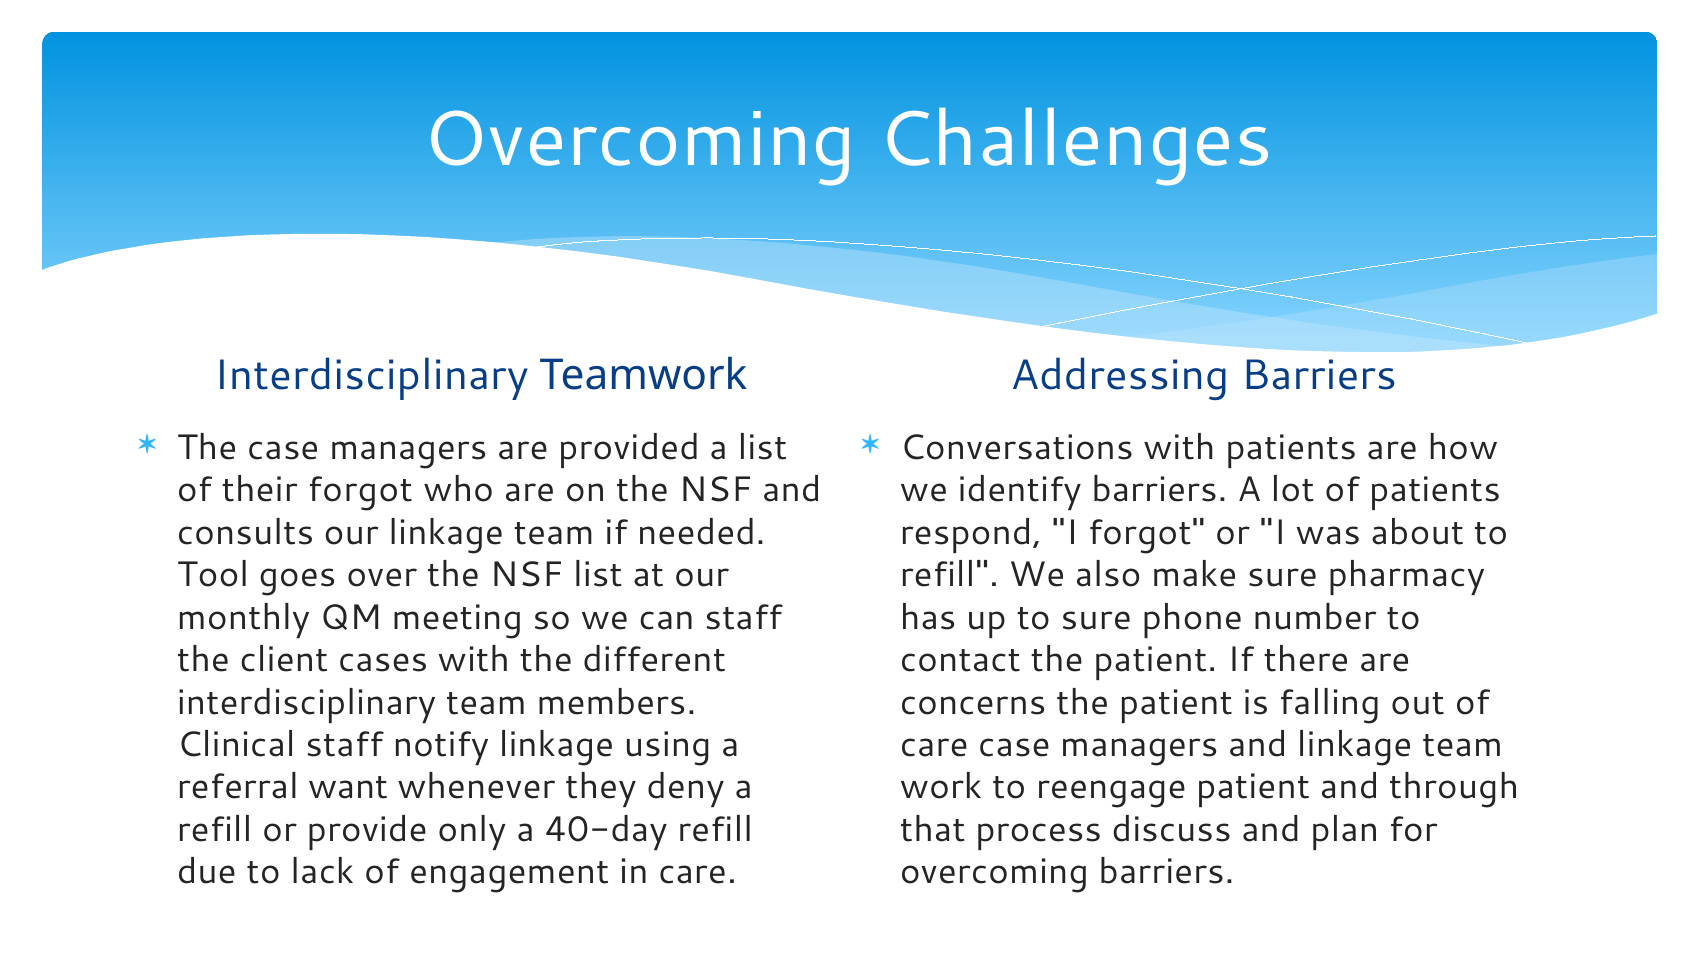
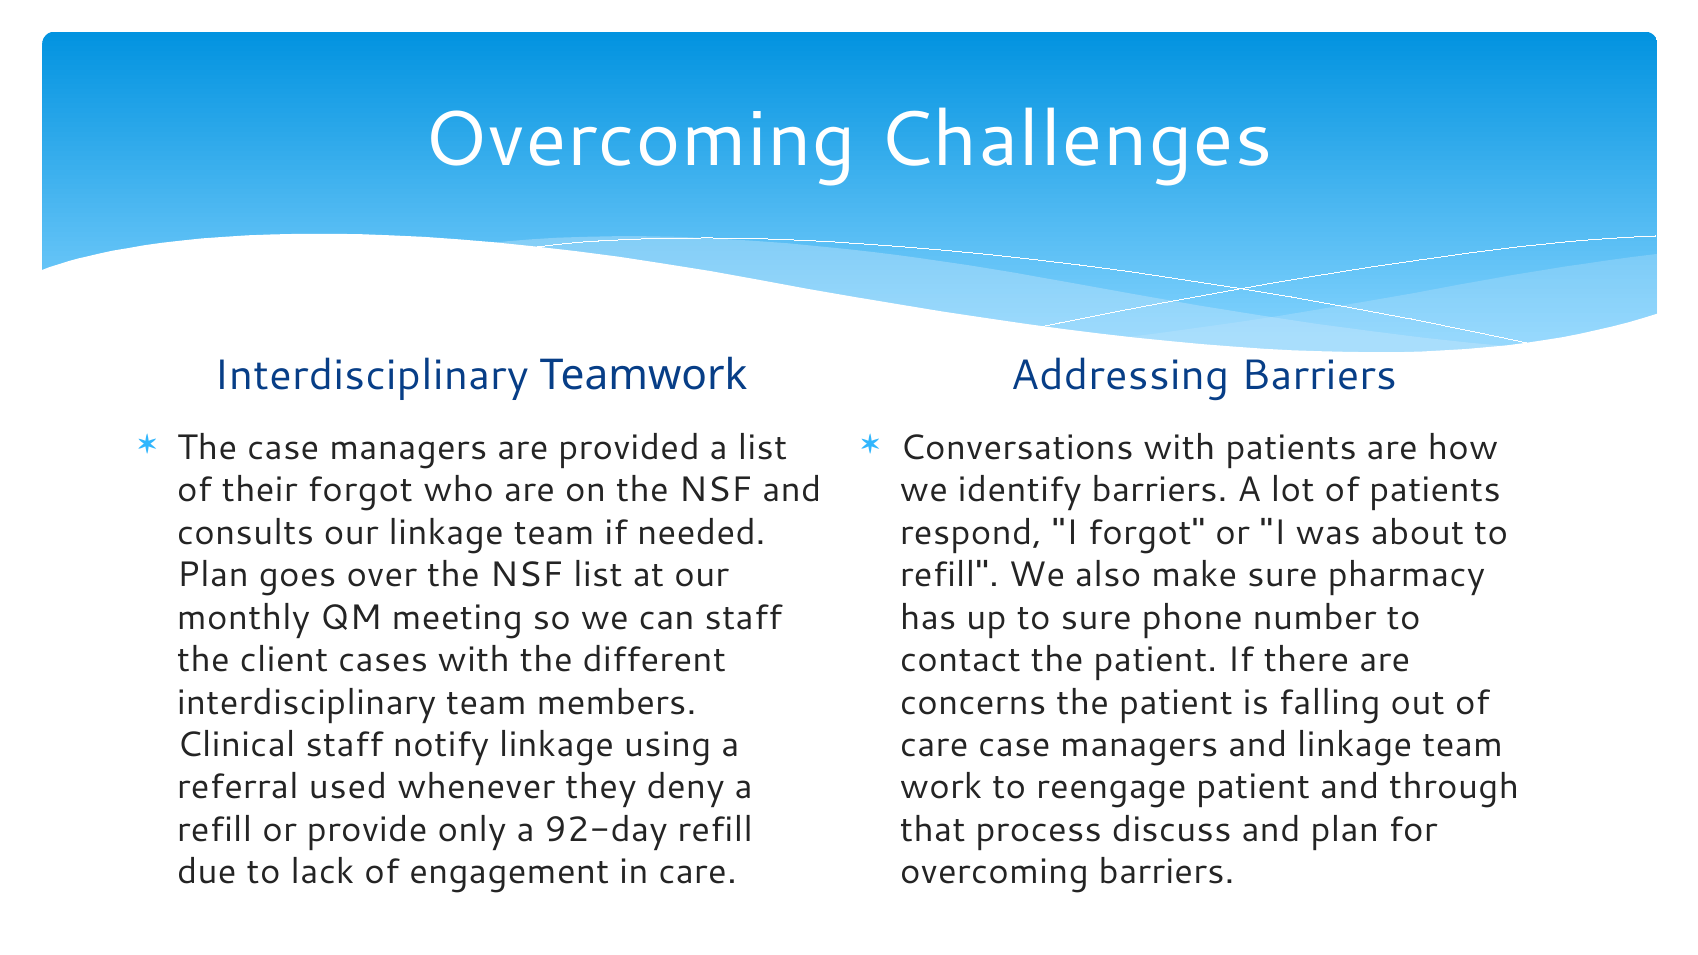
Tool: Tool -> Plan (213, 575)
want: want -> used (348, 787)
40-day: 40-day -> 92-day (606, 830)
